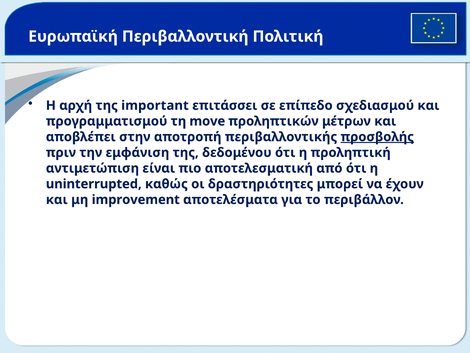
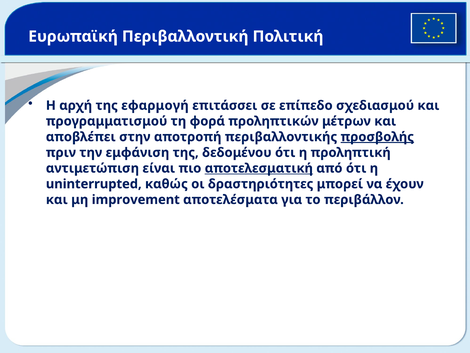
important: important -> εφαρμογή (155, 105)
move: move -> φορά (207, 121)
αποτελεσματική underline: none -> present (259, 168)
